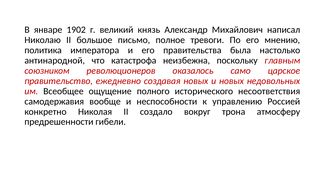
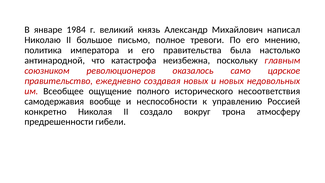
1902: 1902 -> 1984 (76, 30)
